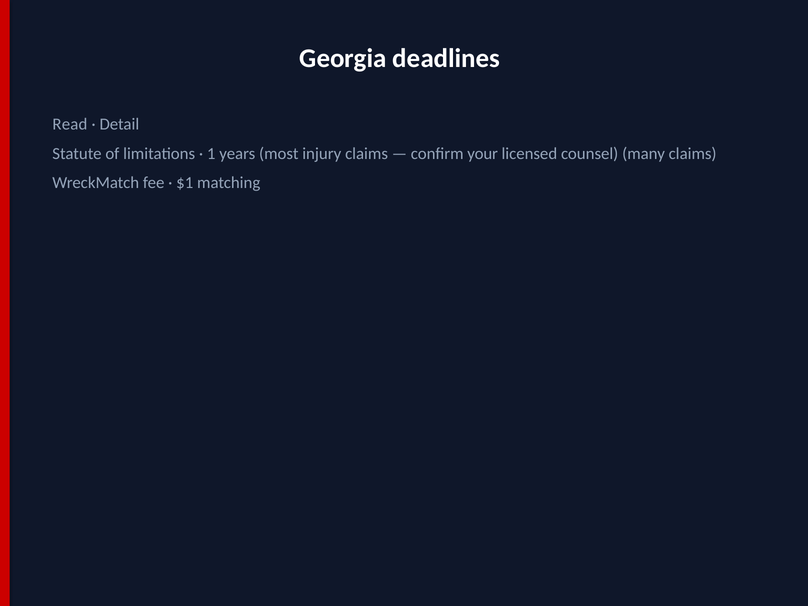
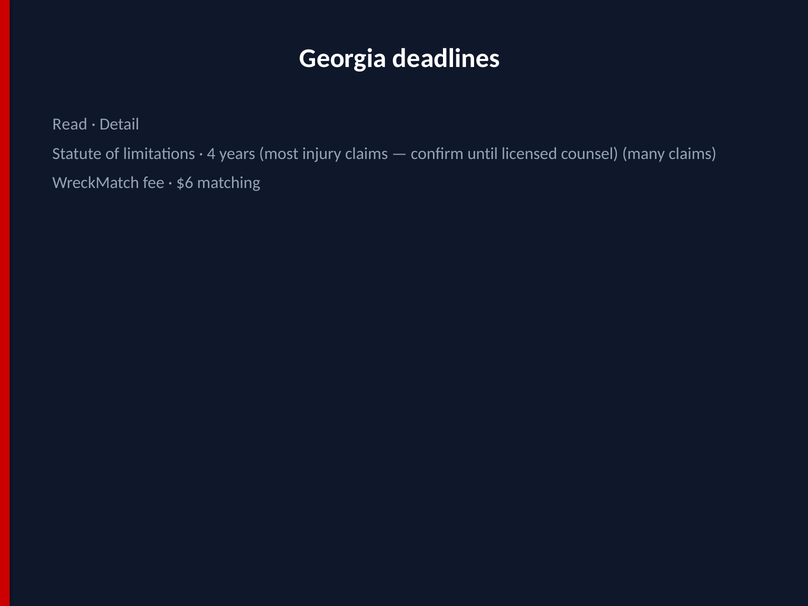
1: 1 -> 4 (211, 154)
your: your -> until (483, 154)
$1: $1 -> $6 (185, 183)
